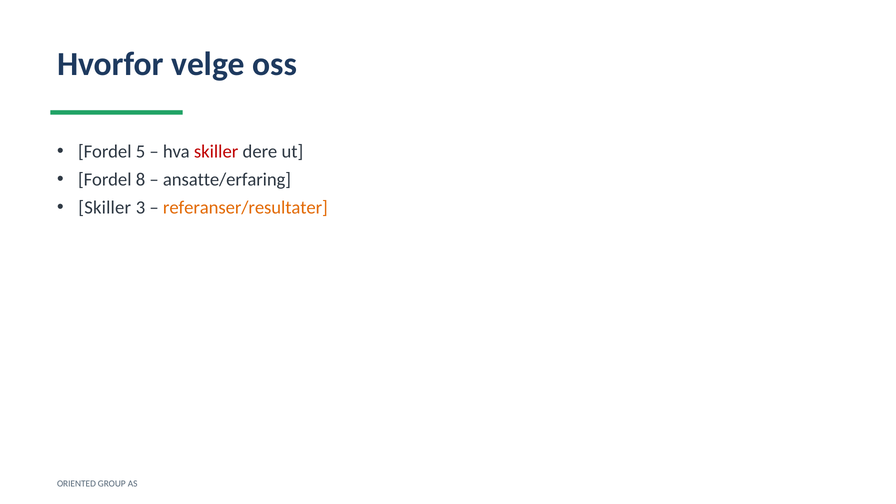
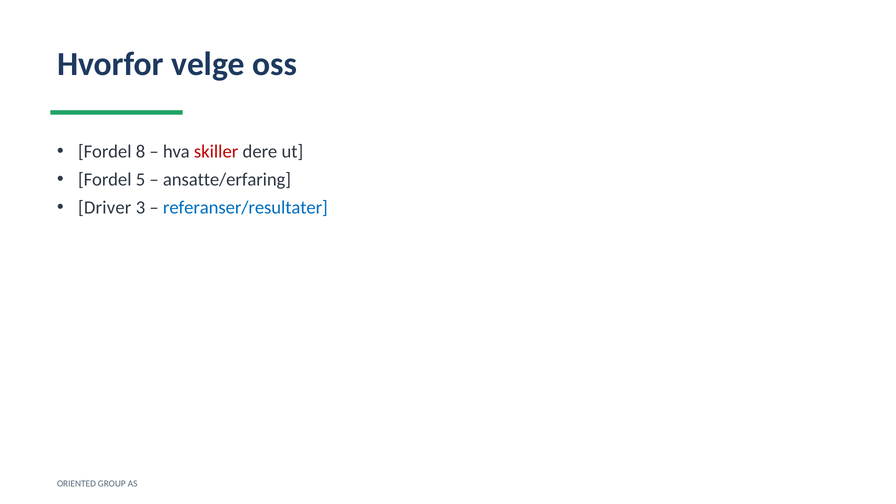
5: 5 -> 8 (141, 152)
8: 8 -> 5 (141, 180)
Skiller: Skiller -> Driver (105, 208)
referanser/resultater colour: orange -> blue (245, 208)
